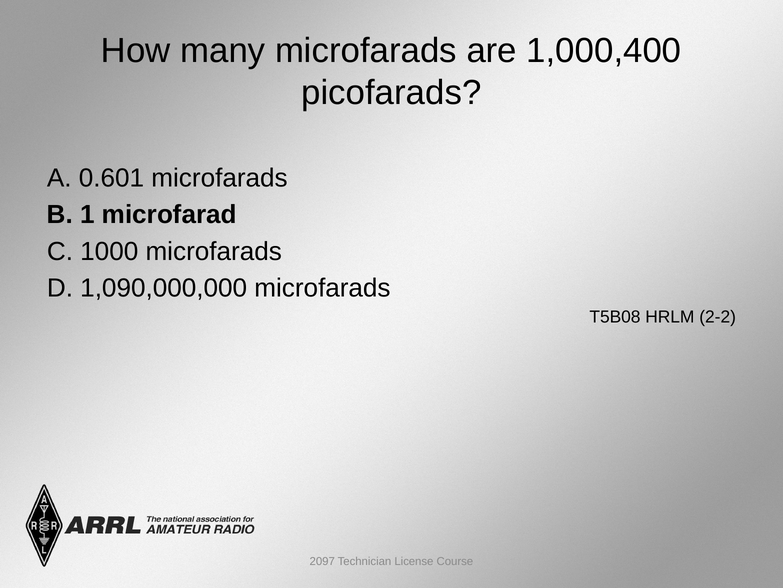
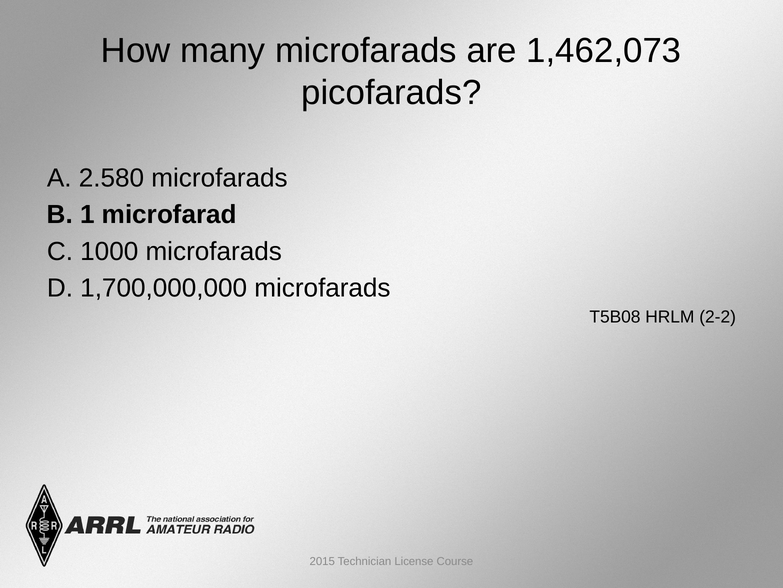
1,000,400: 1,000,400 -> 1,462,073 (604, 51)
0.601: 0.601 -> 2.580 (111, 178)
1,090,000,000: 1,090,000,000 -> 1,700,000,000 (164, 288)
2097: 2097 -> 2015 (322, 561)
